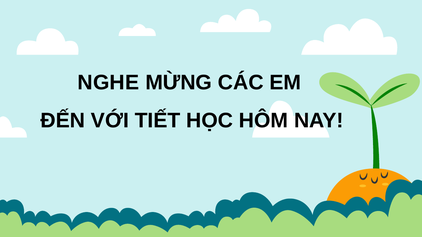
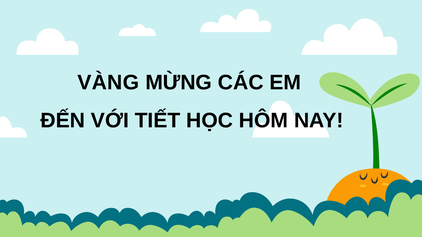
NGHE: NGHE -> VÀNG (108, 83)
